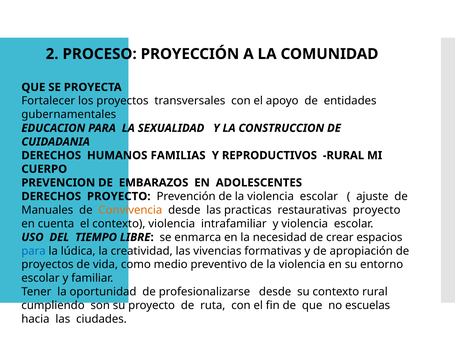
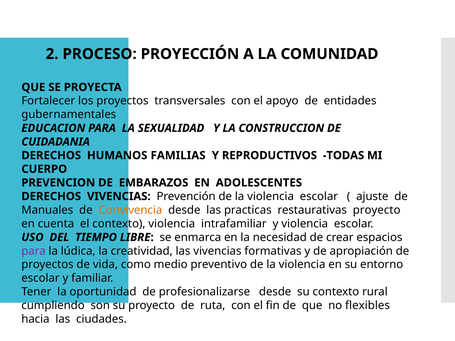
REPRODUCTIVOS RURAL: RURAL -> TODAS (344, 156)
DERECHOS PROYECTO: PROYECTO -> VIVENCIAS (119, 196)
para colour: blue -> purple (34, 251)
escuelas: escuelas -> flexibles (368, 306)
